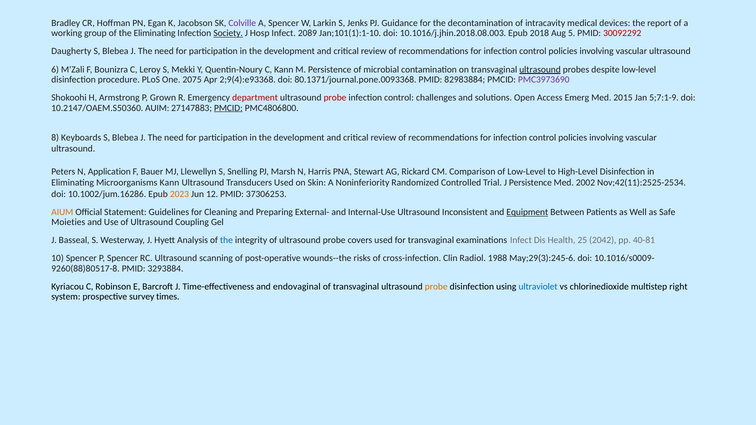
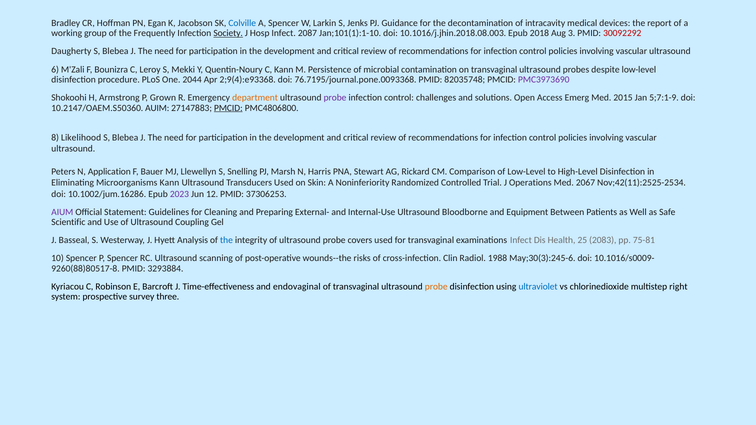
Colville colour: purple -> blue (242, 23)
the Eliminating: Eliminating -> Frequently (155, 33)
2089: 2089 -> 2087 (307, 33)
5: 5 -> 3 (572, 33)
ultrasound underline: present -> none (540, 69)
2075: 2075 -> 2044 (192, 80)
80.1371/journal.pone.0093368: 80.1371/journal.pone.0093368 -> 76.7195/journal.pone.0093368 (356, 80)
82983884: 82983884 -> 82035748 (465, 80)
department colour: red -> orange (255, 98)
probe colour: red -> purple (335, 98)
Keyboards: Keyboards -> Likelihood (81, 138)
J Persistence: Persistence -> Operations (530, 183)
2002: 2002 -> 2067 (585, 183)
2023 colour: orange -> purple (179, 194)
AIUM colour: orange -> purple (62, 212)
Inconsistent: Inconsistent -> Bloodborne (465, 212)
Equipment underline: present -> none (527, 212)
Moieties: Moieties -> Scientific (68, 222)
2042: 2042 -> 2083 (603, 240)
40-81: 40-81 -> 75-81 (644, 240)
May;29(3):245-6: May;29(3):245-6 -> May;30(3):245-6 (542, 259)
times: times -> three (168, 297)
